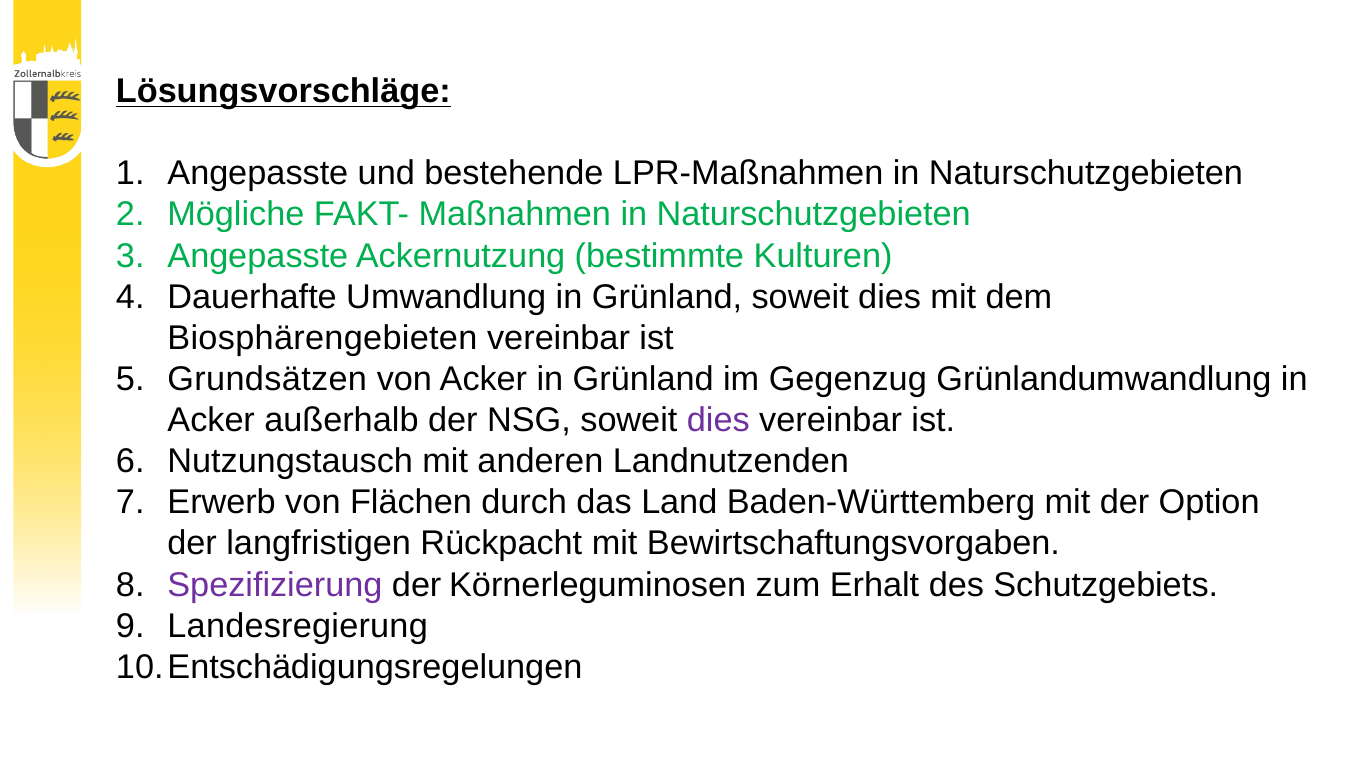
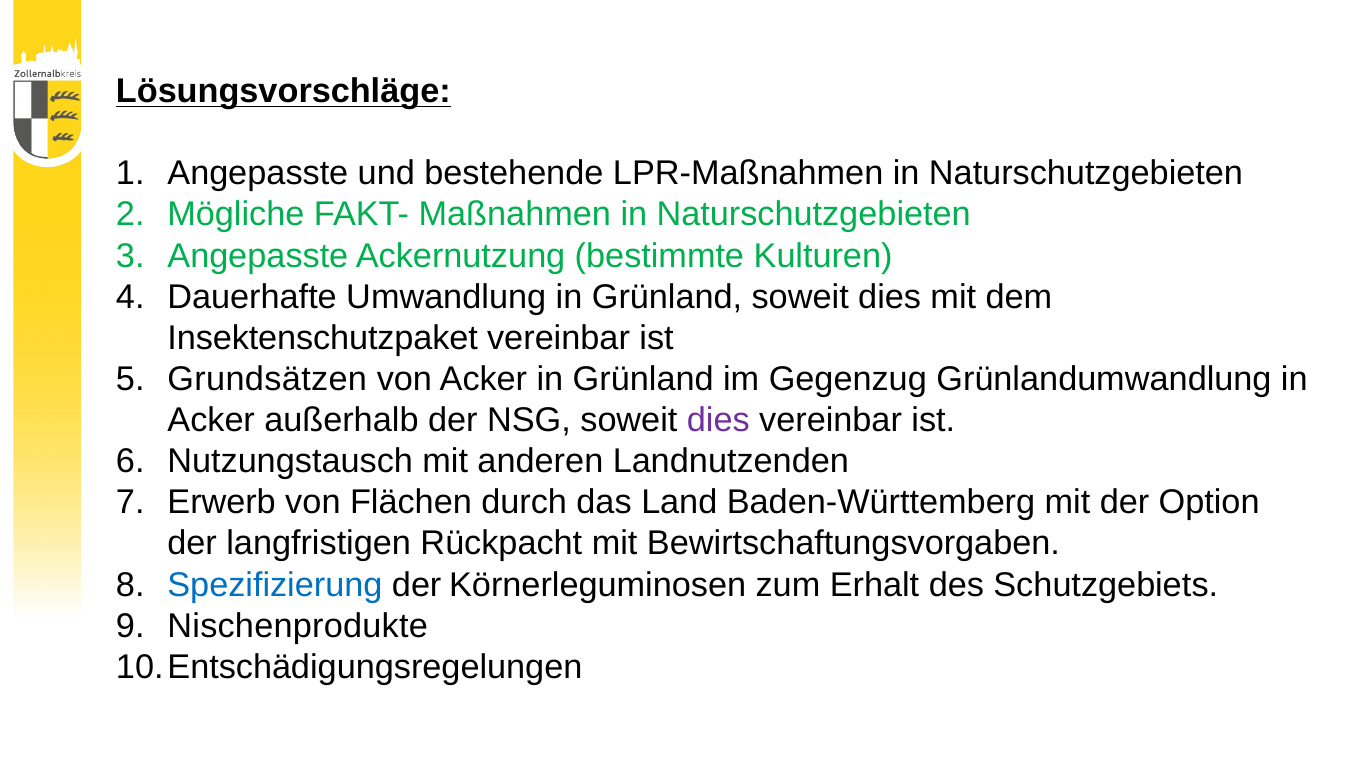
Biosphärengebieten: Biosphärengebieten -> Insektenschutzpaket (323, 338)
Spezifizierung colour: purple -> blue (275, 585)
Landesregierung: Landesregierung -> Nischenprodukte (298, 626)
